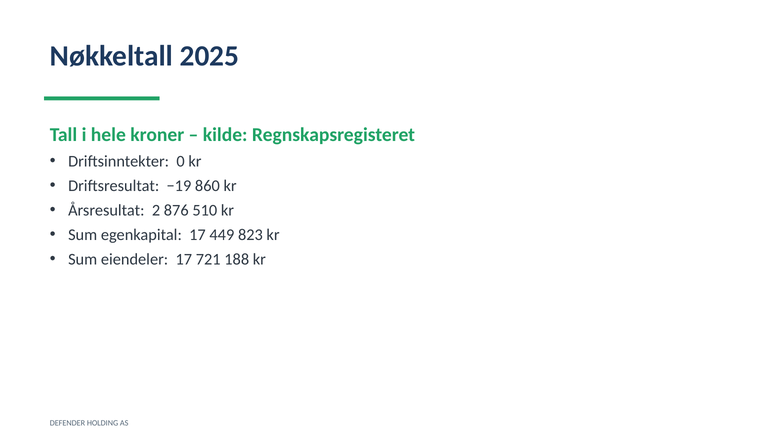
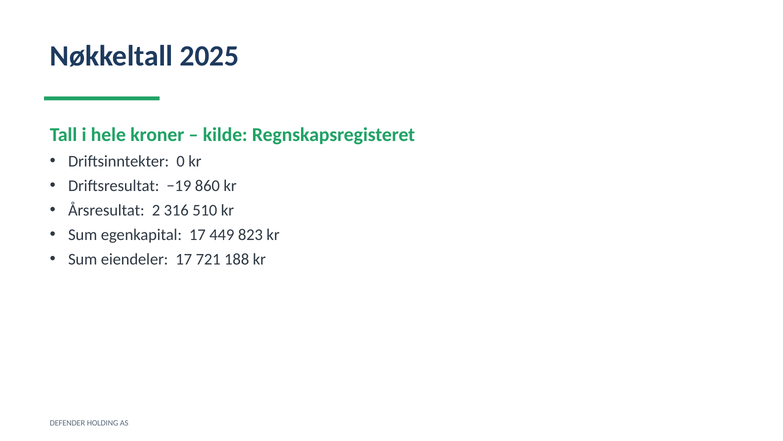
876: 876 -> 316 (176, 210)
